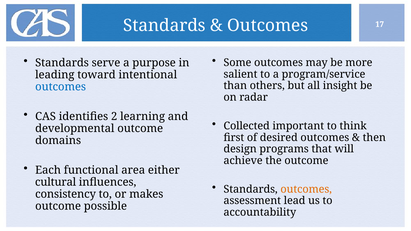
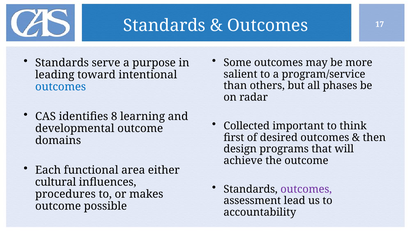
insight: insight -> phases (340, 86)
2: 2 -> 8 (114, 117)
outcomes colour: orange -> purple (306, 189)
consistency: consistency -> procedures (65, 194)
